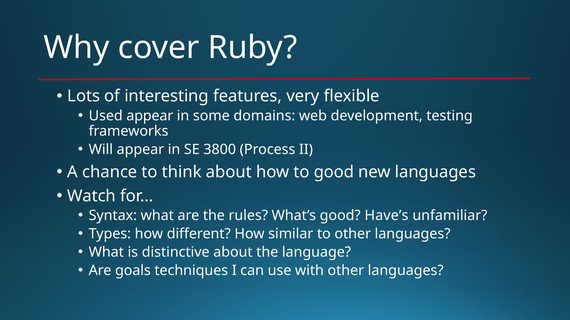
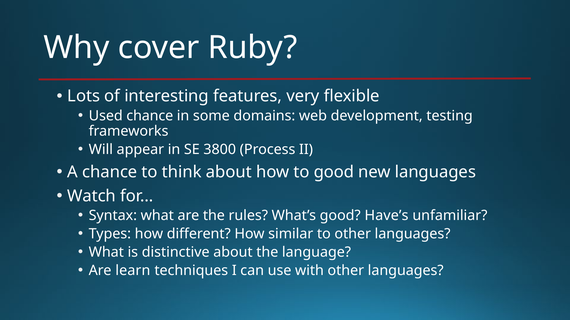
Used appear: appear -> chance (150, 116)
goals: goals -> learn (133, 271)
